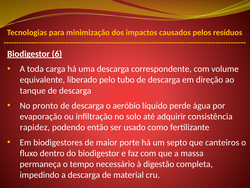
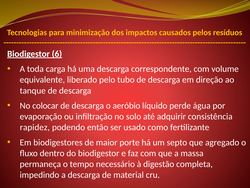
pronto: pronto -> colocar (45, 105)
canteiros: canteiros -> agregado (222, 142)
